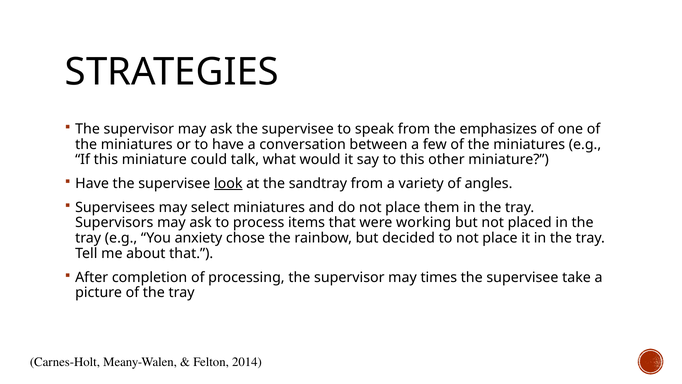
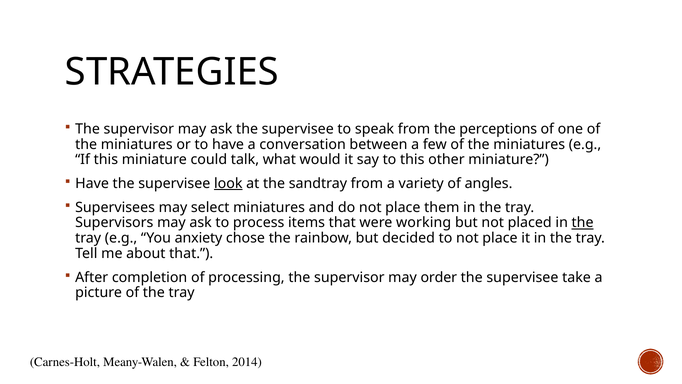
emphasizes: emphasizes -> perceptions (498, 129)
the underline: none -> present (583, 223)
times: times -> order (439, 277)
